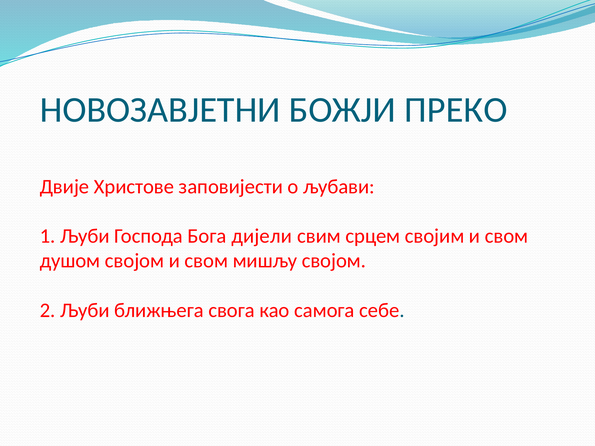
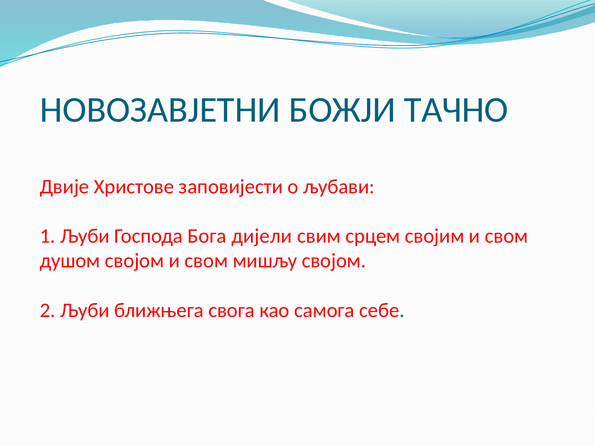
ПРЕКО: ПРЕКО -> ТАЧНО (456, 110)
